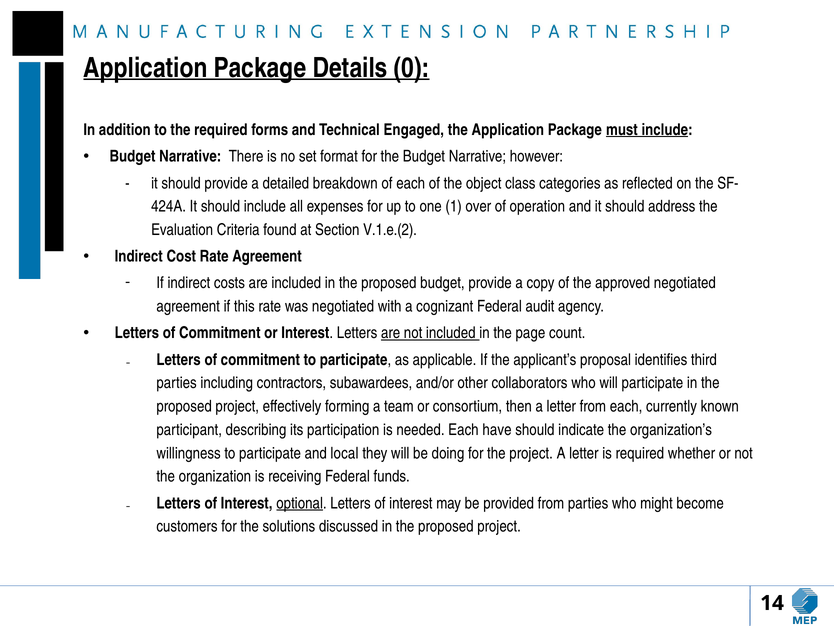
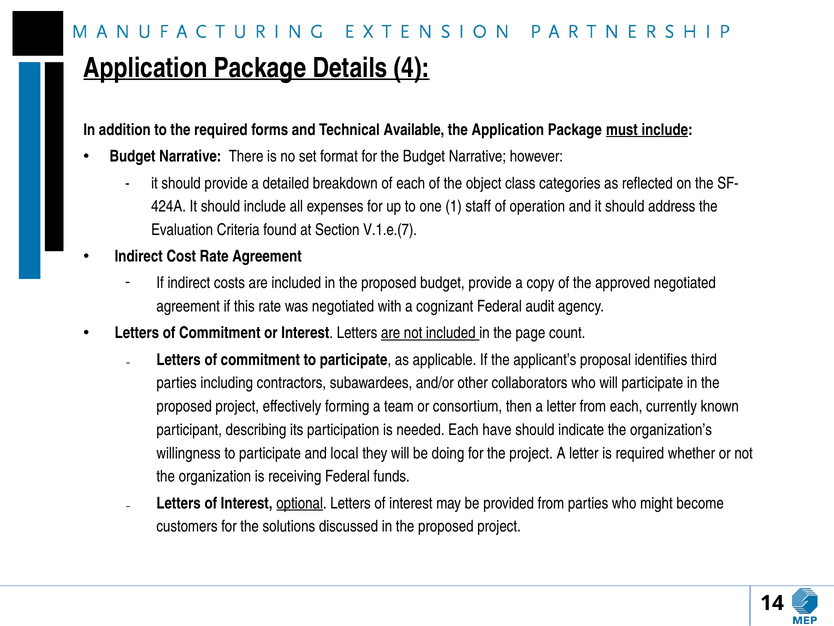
0: 0 -> 4 (412, 68)
Engaged: Engaged -> Available (414, 130)
over: over -> staff (478, 206)
V.1.e.(2: V.1.e.(2 -> V.1.e.(7 (390, 230)
